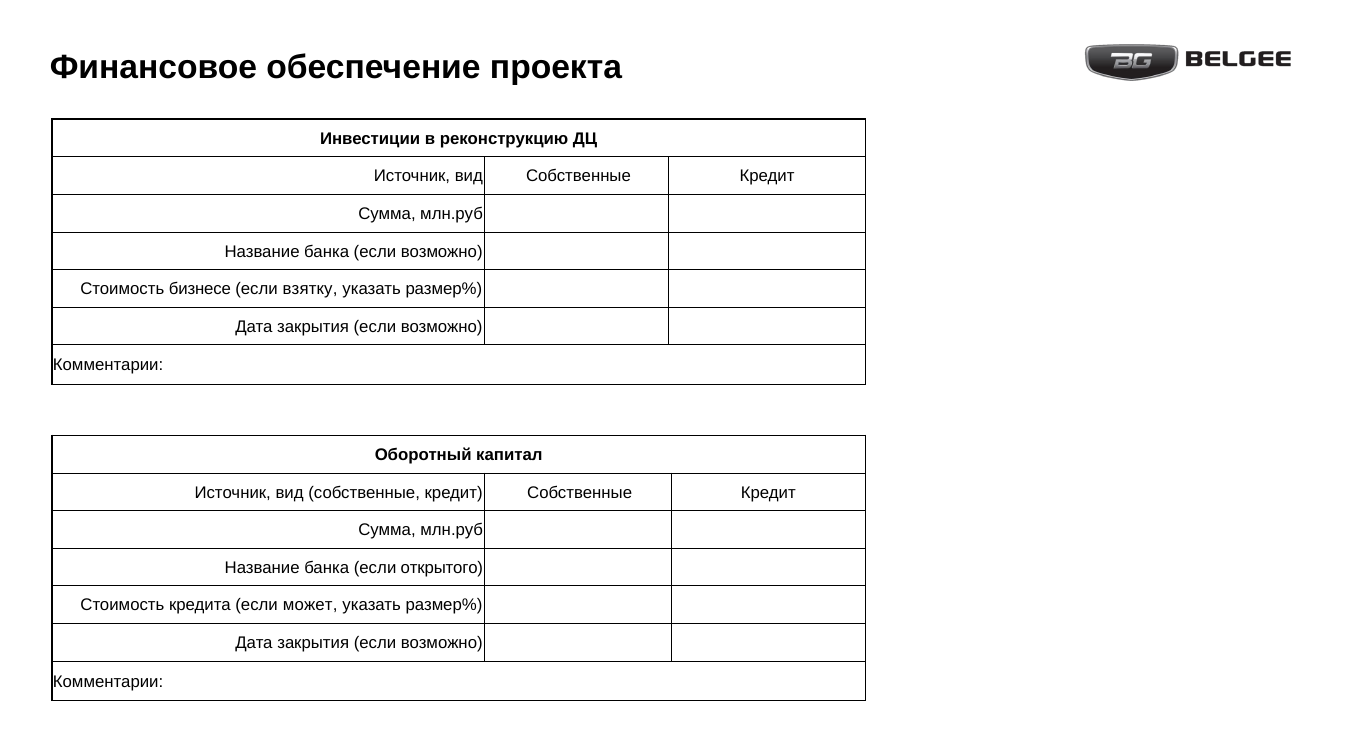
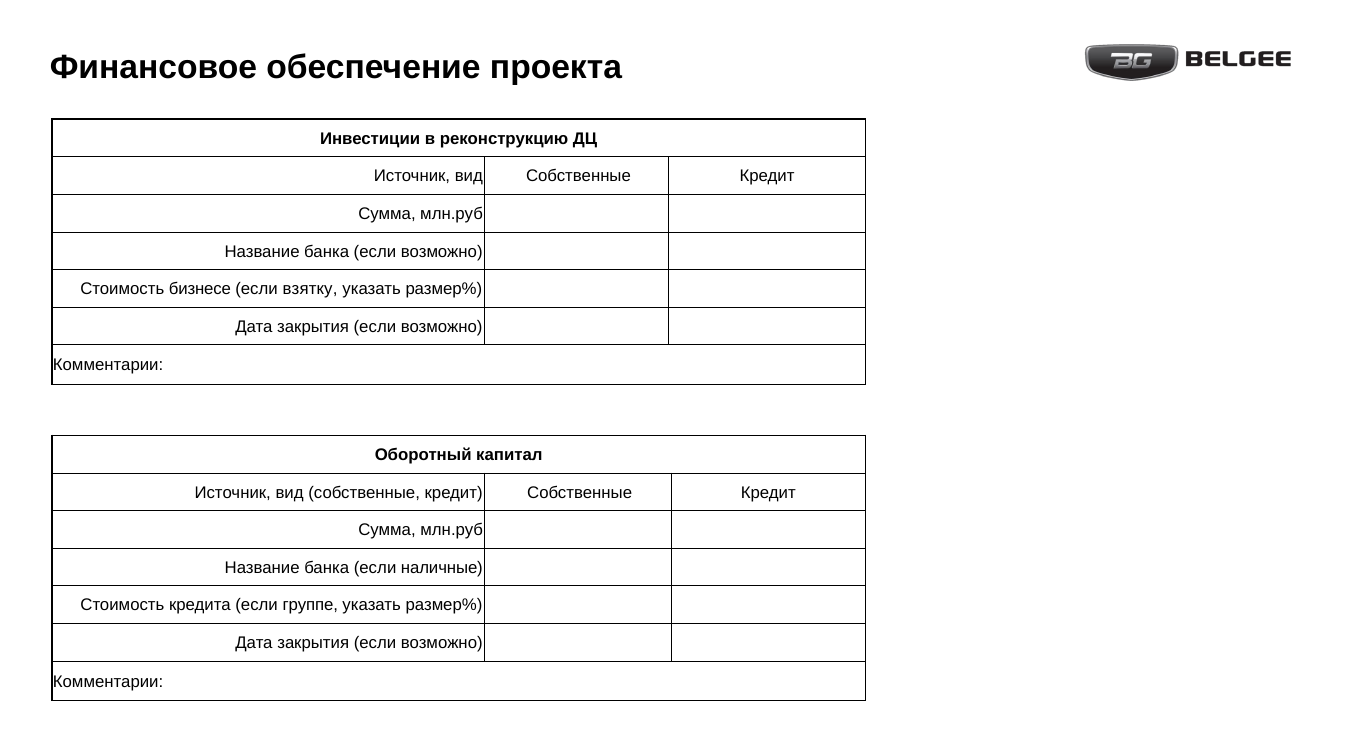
открытого: открытого -> наличные (442, 568)
может: может -> группе (310, 606)
